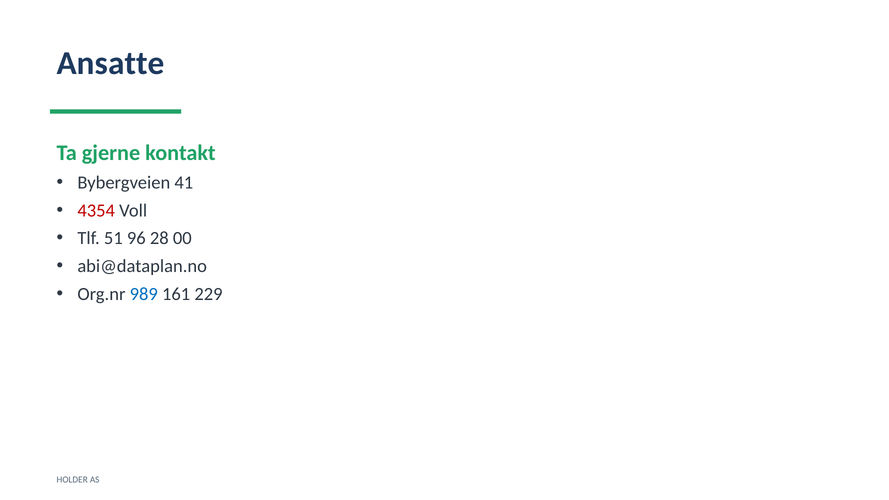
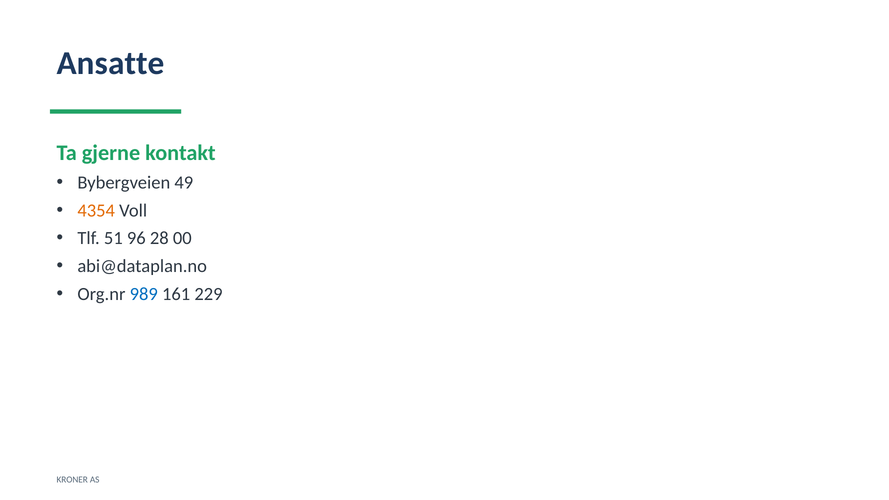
41: 41 -> 49 (184, 183)
4354 colour: red -> orange (96, 211)
HOLDER: HOLDER -> KRONER (72, 480)
